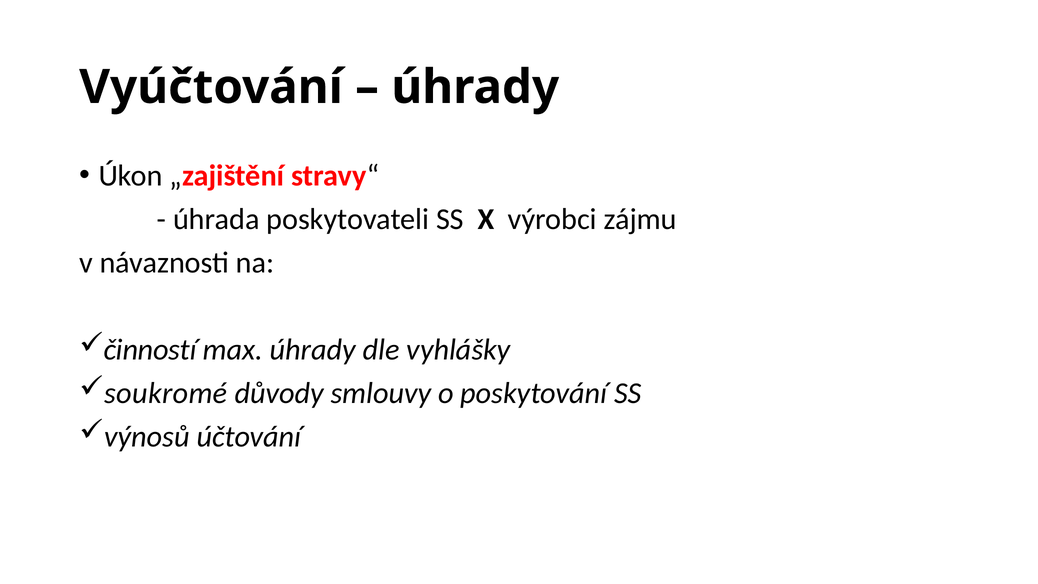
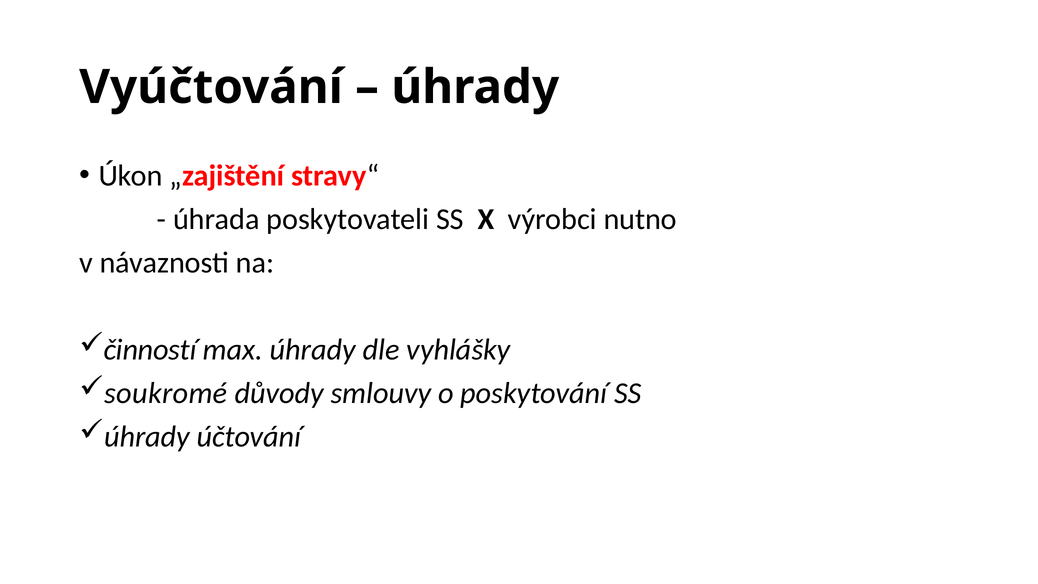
zájmu: zájmu -> nutno (640, 219)
výnosů: výnosů -> úhrady (147, 437)
